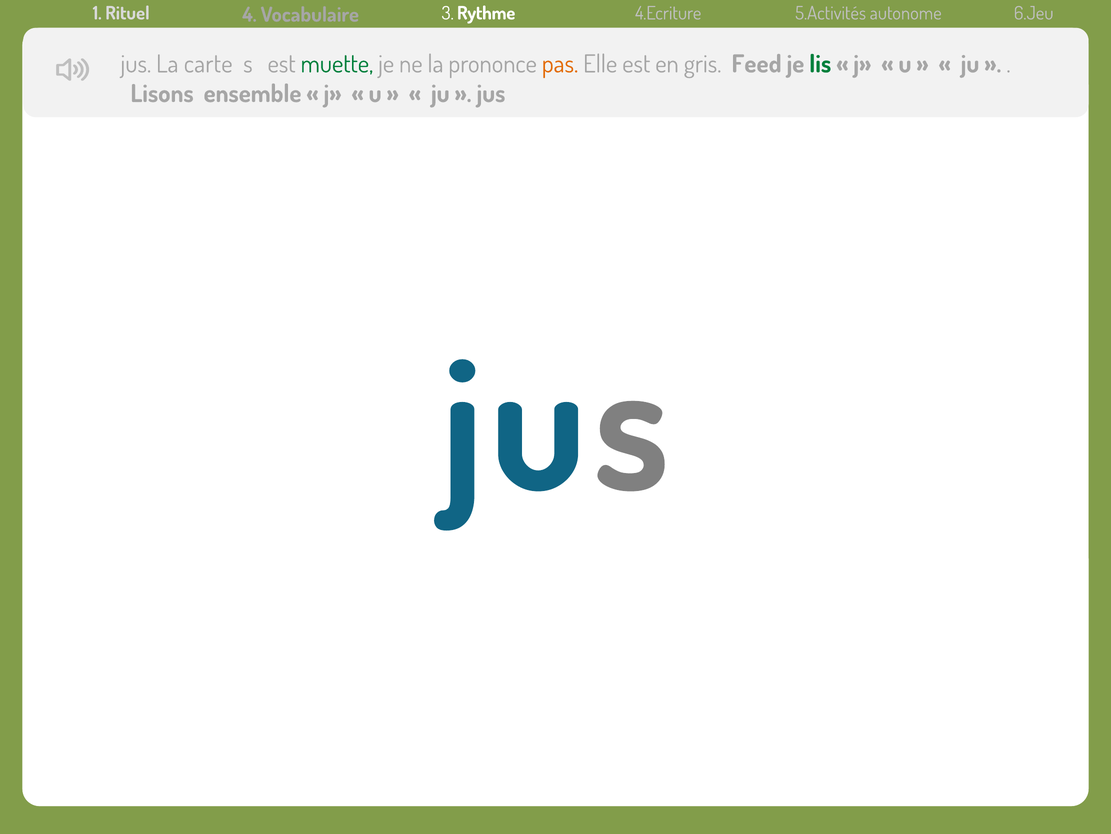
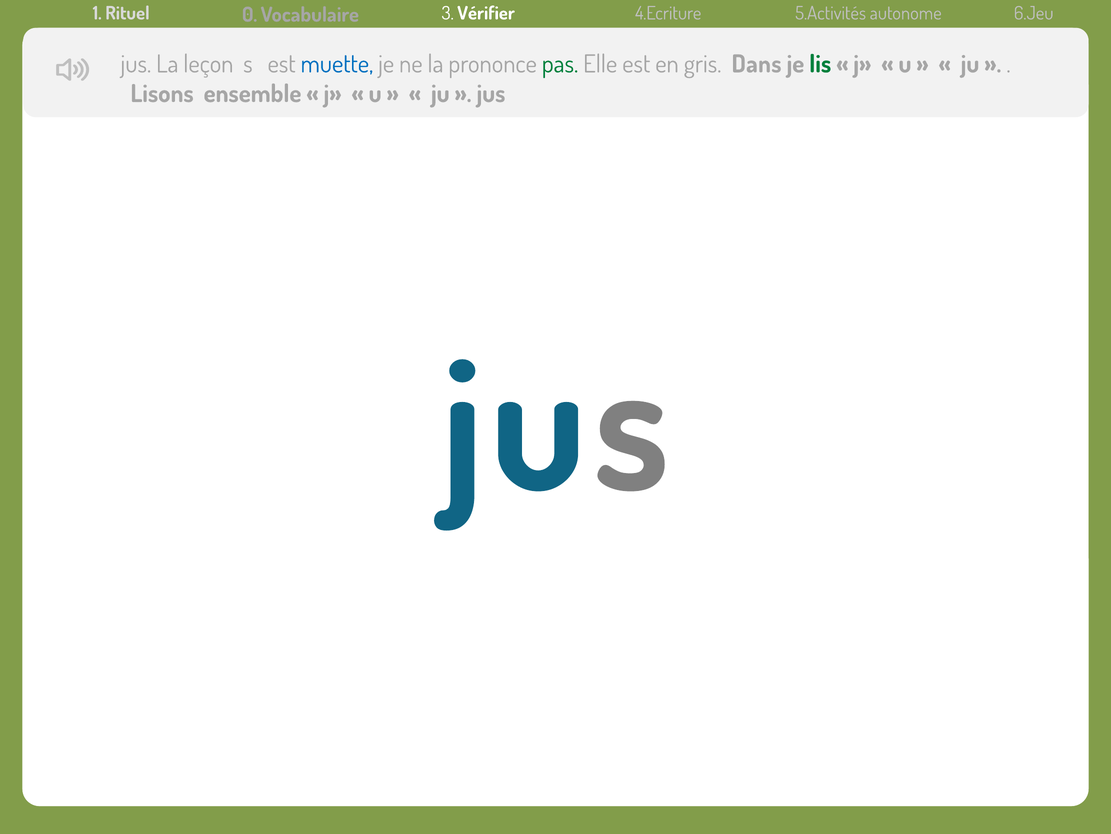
4: 4 -> 0 (250, 15)
Rythme: Rythme -> Vérifier (486, 13)
carte: carte -> leçon (208, 64)
muette colour: green -> blue (337, 64)
pas colour: orange -> green (560, 64)
Feed: Feed -> Dans (757, 64)
